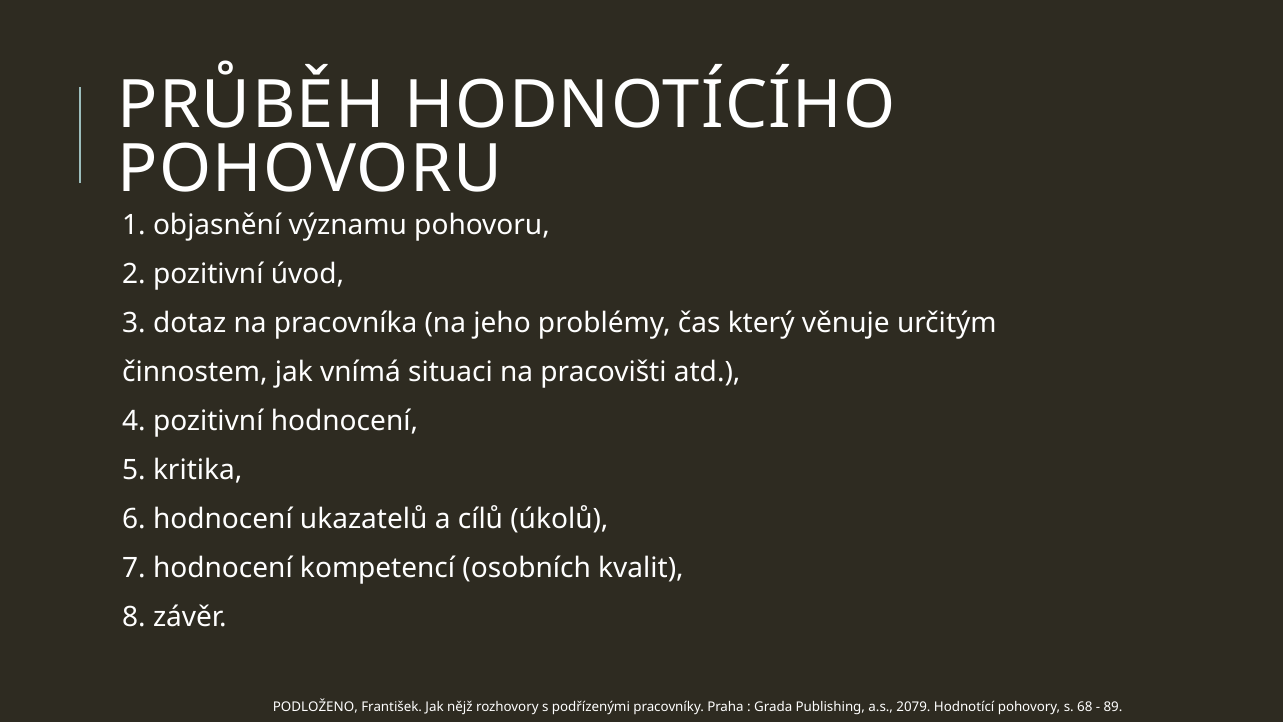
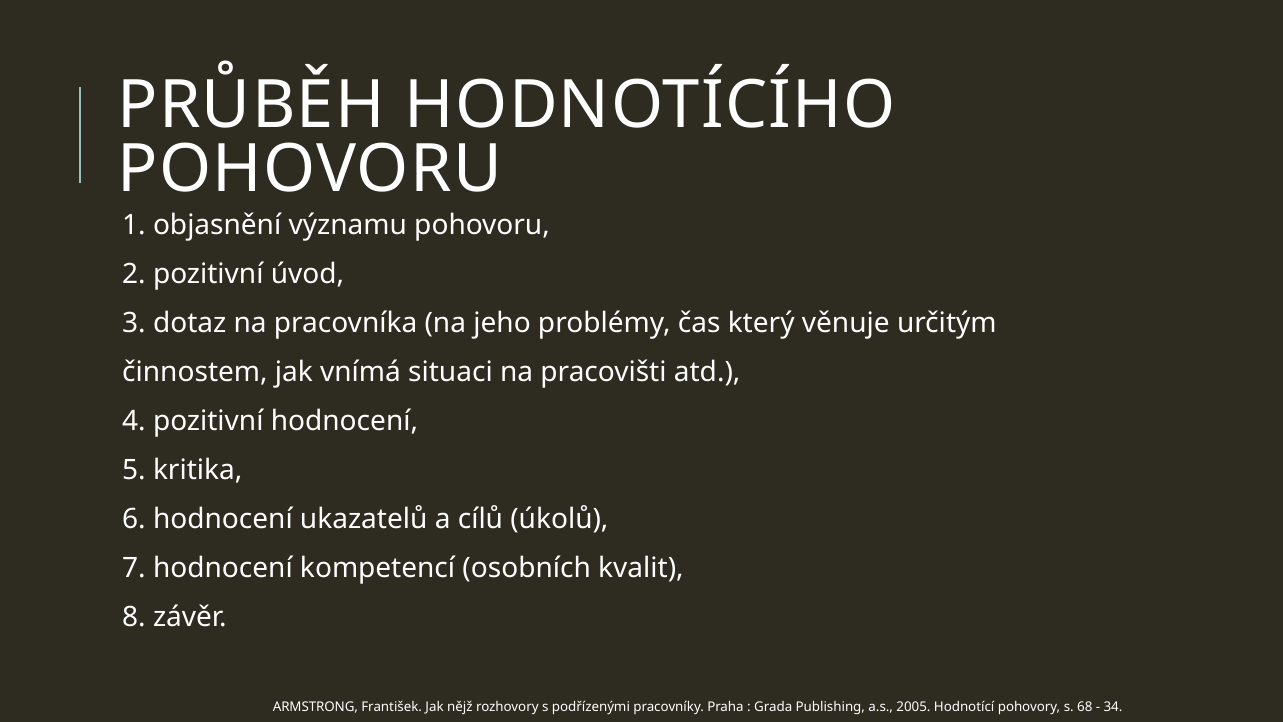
PODLOŽENO: PODLOŽENO -> ARMSTRONG (315, 707)
2079: 2079 -> 2005 (914, 707)
89: 89 -> 34 (1113, 707)
